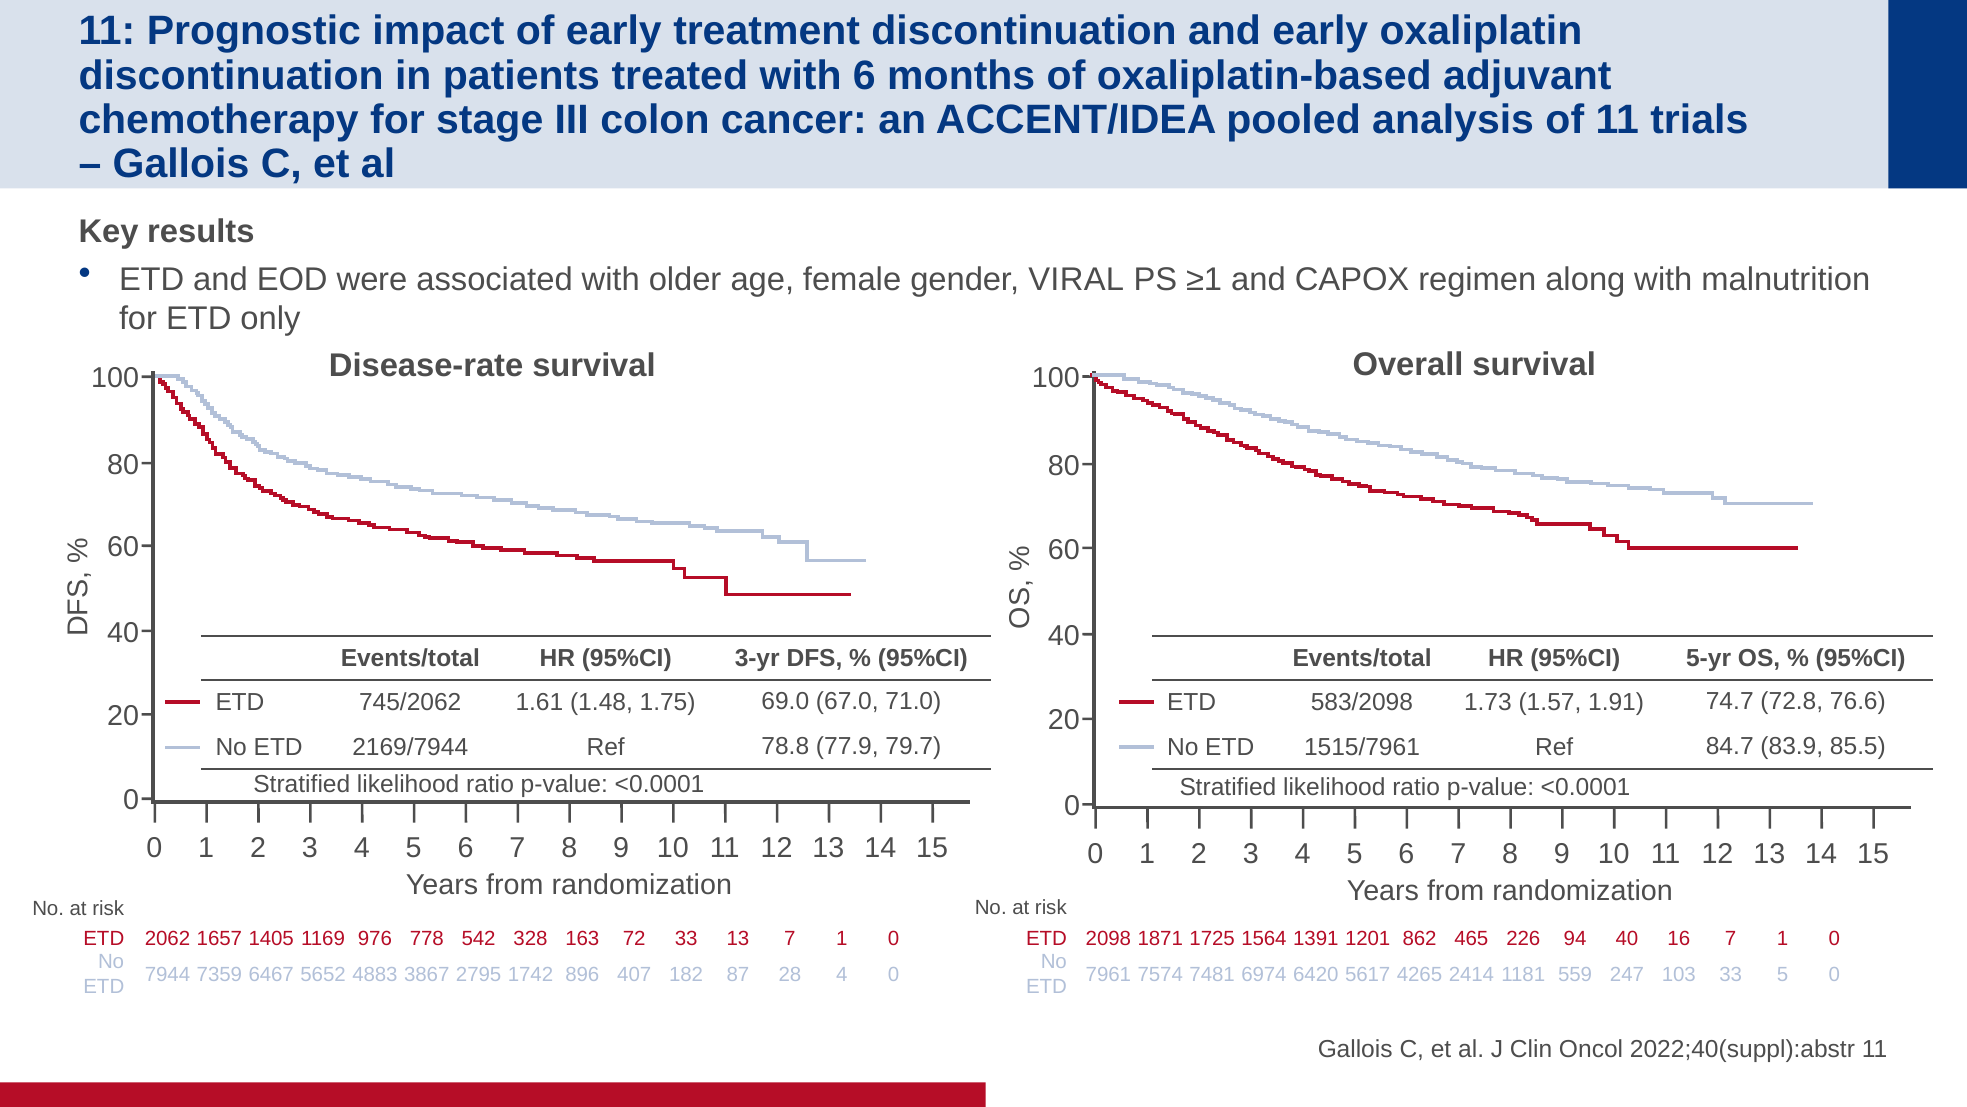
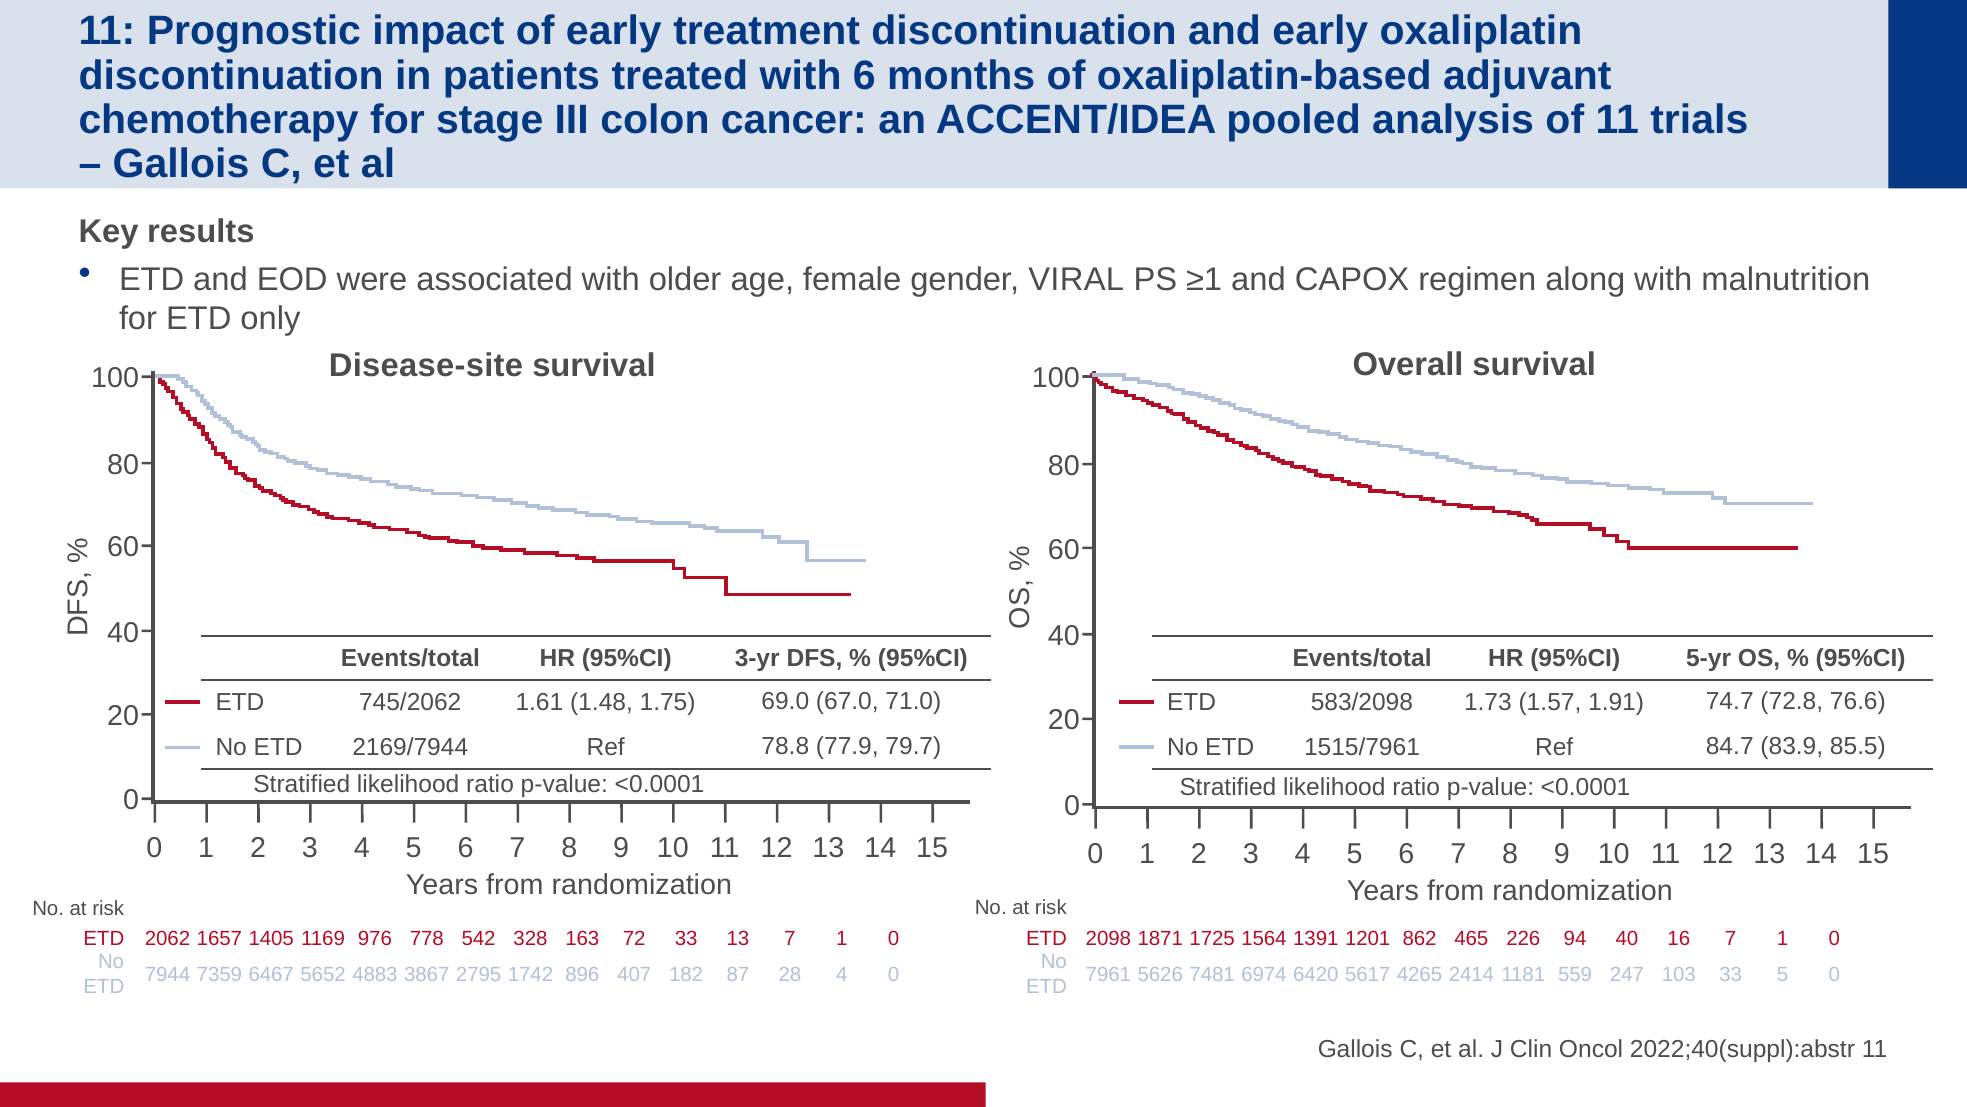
Disease-rate: Disease-rate -> Disease-site (426, 365)
7574: 7574 -> 5626 (1160, 974)
